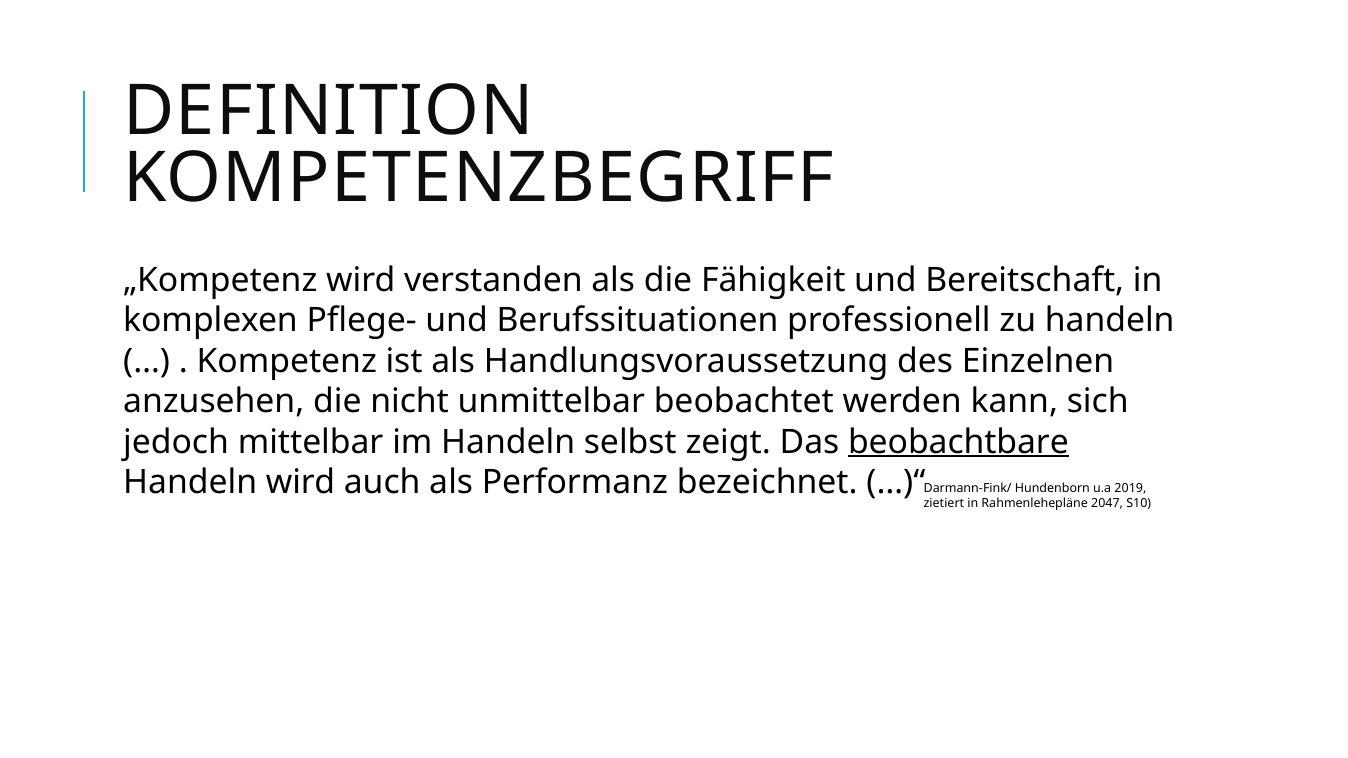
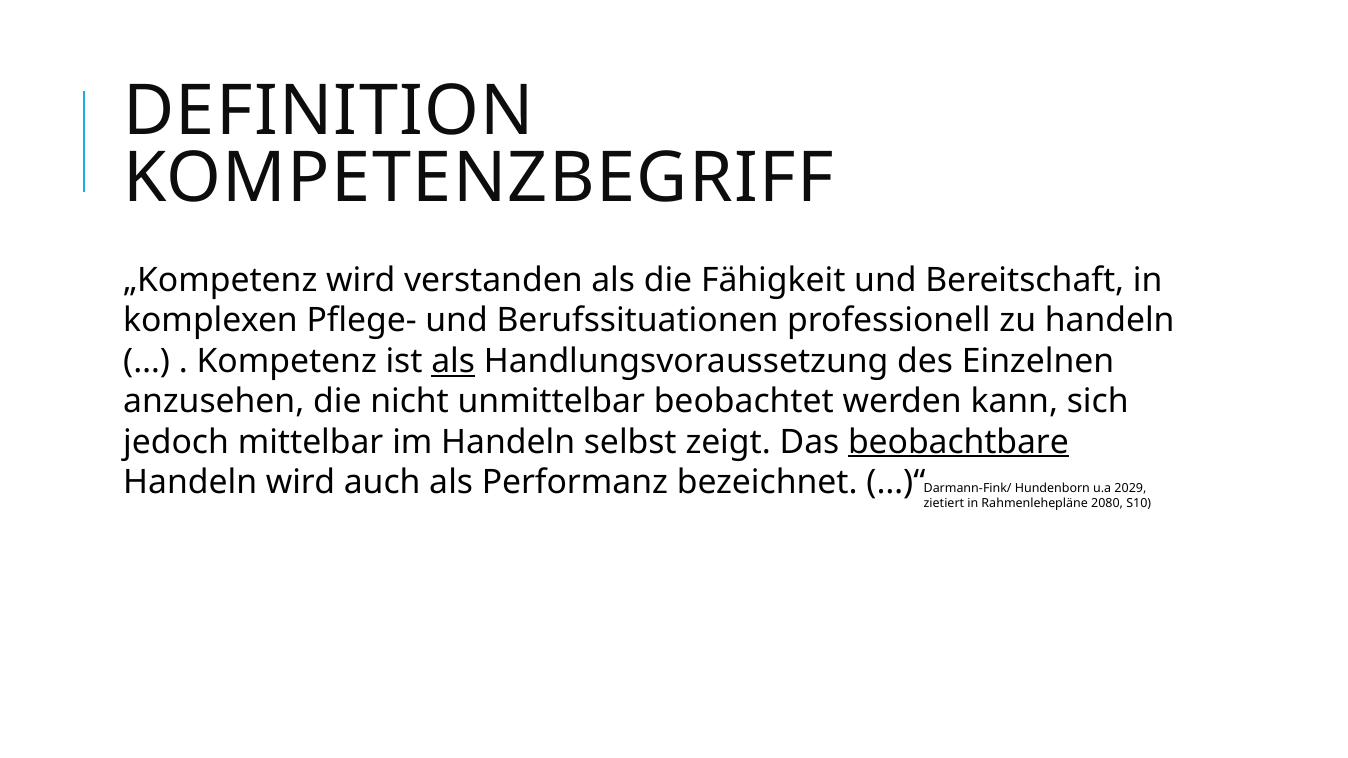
als underline: none -> present (453, 361)
2019: 2019 -> 2029 (1130, 488)
2047: 2047 -> 2080 (1107, 503)
